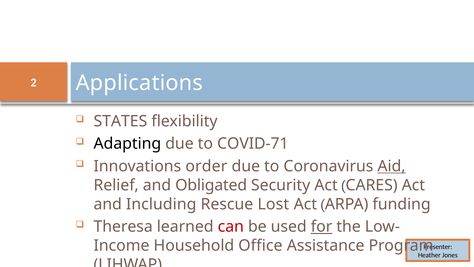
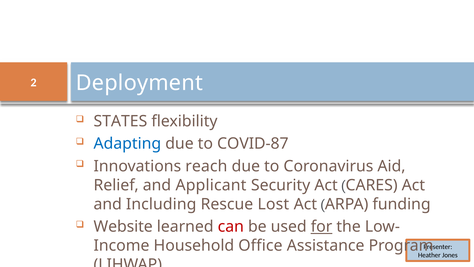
Applications: Applications -> Deployment (139, 83)
Adapting colour: black -> blue (127, 144)
COVID-71: COVID-71 -> COVID-87 (253, 144)
order: order -> reach (206, 166)
Aid underline: present -> none (392, 166)
Obligated: Obligated -> Applicant (211, 185)
Theresa: Theresa -> Website (123, 226)
